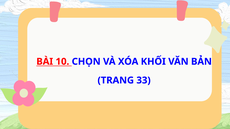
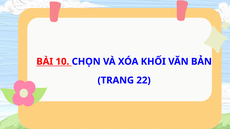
33: 33 -> 22 (144, 81)
